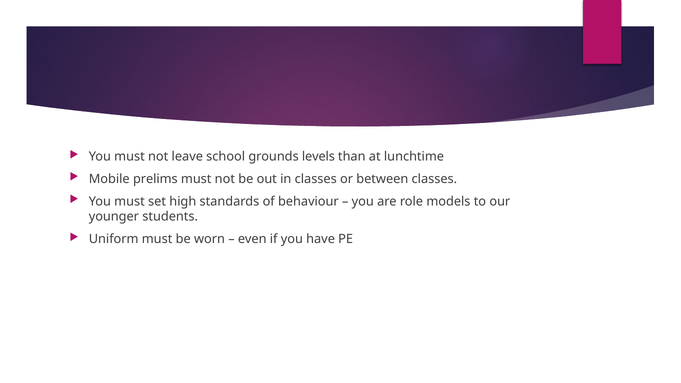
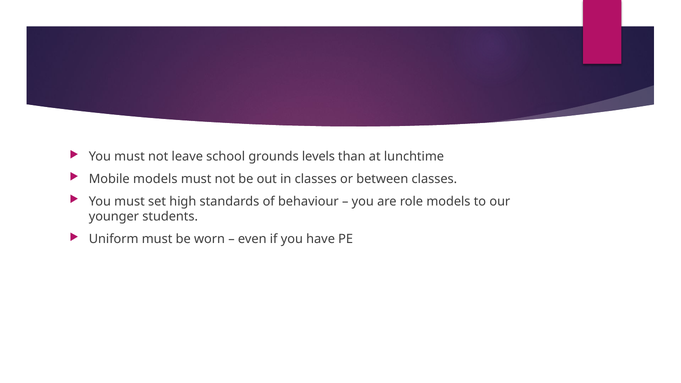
Mobile prelims: prelims -> models (155, 179)
